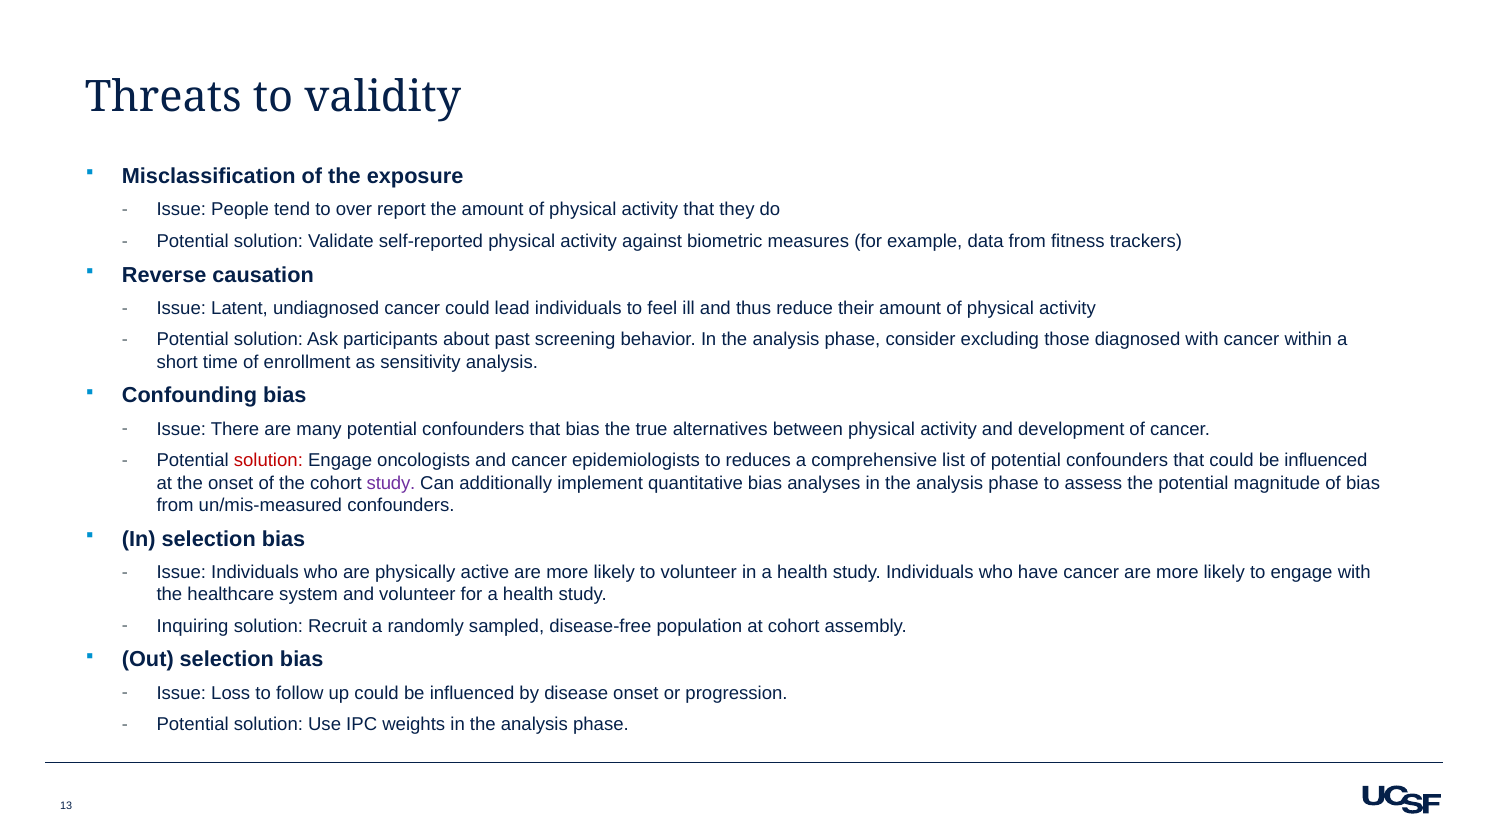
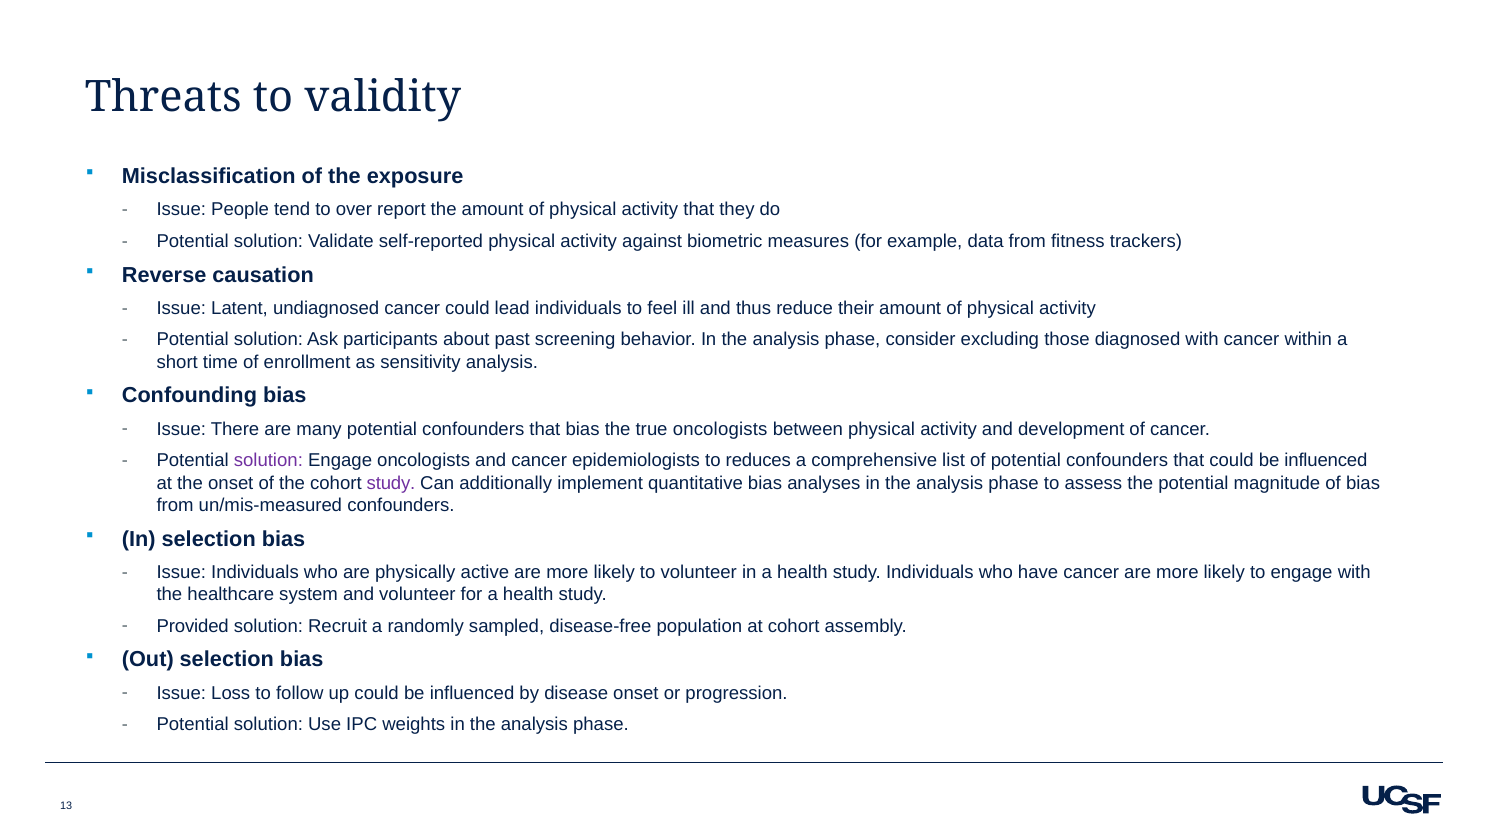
true alternatives: alternatives -> oncologists (720, 429)
solution colour: red -> purple (268, 461)
Inquiring: Inquiring -> Provided (193, 626)
